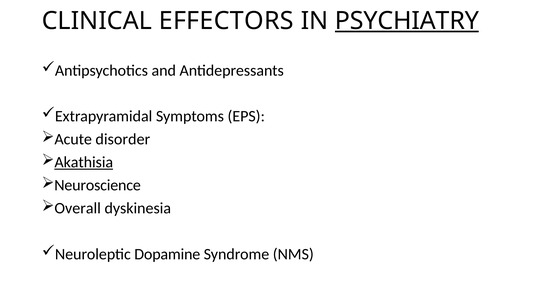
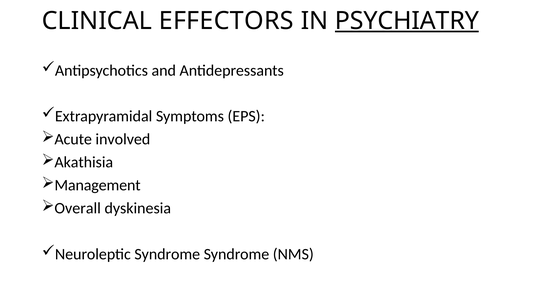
disorder: disorder -> involved (123, 139)
Akathisia underline: present -> none (84, 162)
Neuroscience: Neuroscience -> Management (98, 185)
Neuroleptic Dopamine: Dopamine -> Syndrome (167, 254)
